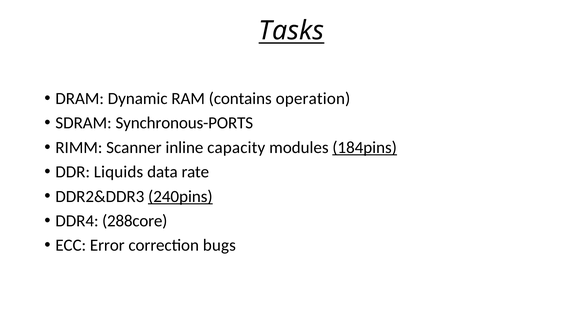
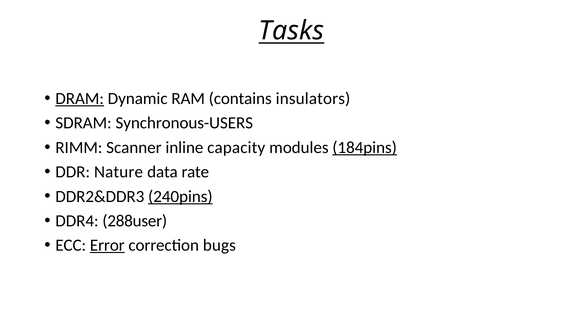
DRAM underline: none -> present (80, 99)
operation: operation -> insulators (313, 99)
Synchronous-PORTS: Synchronous-PORTS -> Synchronous-USERS (184, 123)
Liquids: Liquids -> Nature (118, 172)
288core: 288core -> 288user (135, 221)
Error underline: none -> present (107, 245)
